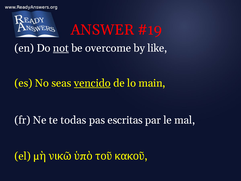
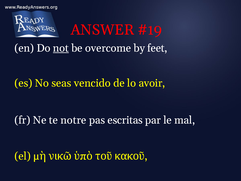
like: like -> feet (157, 48)
vencido underline: present -> none (92, 83)
main: main -> avoir (152, 83)
todas: todas -> notre (73, 120)
